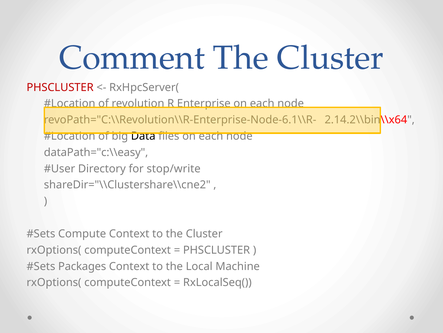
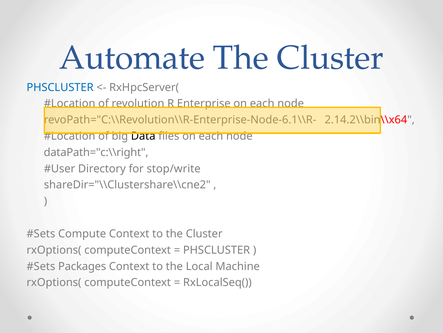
Comment: Comment -> Automate (132, 58)
PHSCLUSTER colour: red -> blue (60, 87)
dataPath="c:\\easy: dataPath="c:\\easy -> dataPath="c:\\right (96, 152)
